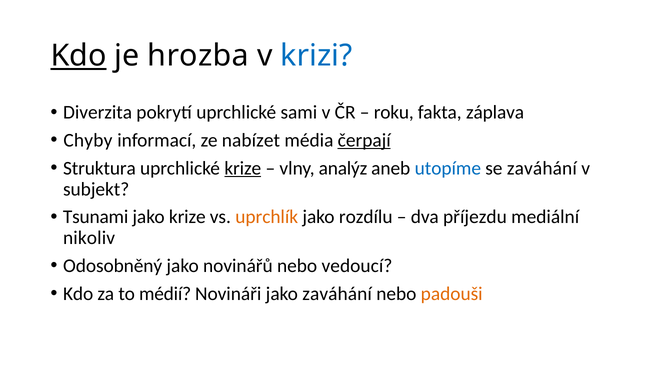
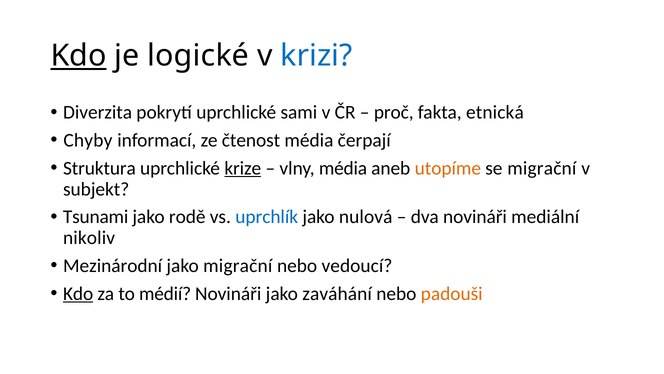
hrozba: hrozba -> logické (198, 56)
roku: roku -> proč (394, 112)
záplava: záplava -> etnická (495, 112)
nabízet: nabízet -> čtenost (251, 140)
čerpají underline: present -> none (364, 140)
vlny analýz: analýz -> média (343, 168)
utopíme colour: blue -> orange (448, 168)
se zaváhání: zaváhání -> migrační (542, 168)
jako krize: krize -> rodě (187, 217)
uprchlík colour: orange -> blue (267, 217)
rozdílu: rozdílu -> nulová (366, 217)
dva příjezdu: příjezdu -> novináři (475, 217)
Odosobněný: Odosobněný -> Mezinárodní (113, 265)
jako novinářů: novinářů -> migrační (238, 265)
Kdo underline: none -> present (78, 293)
